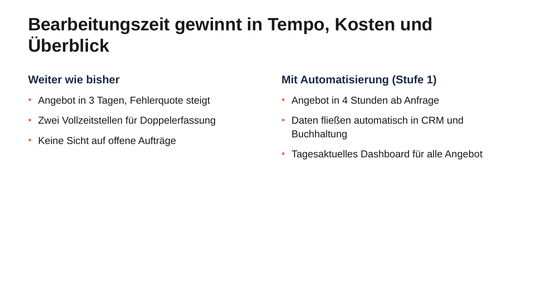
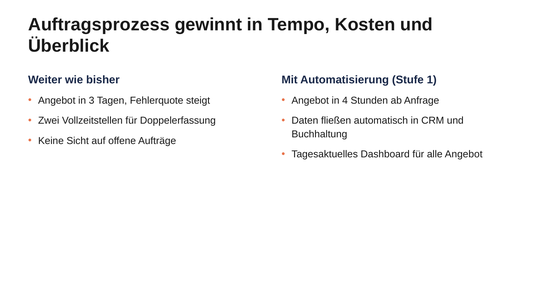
Bearbeitungszeit: Bearbeitungszeit -> Auftragsprozess (99, 25)
